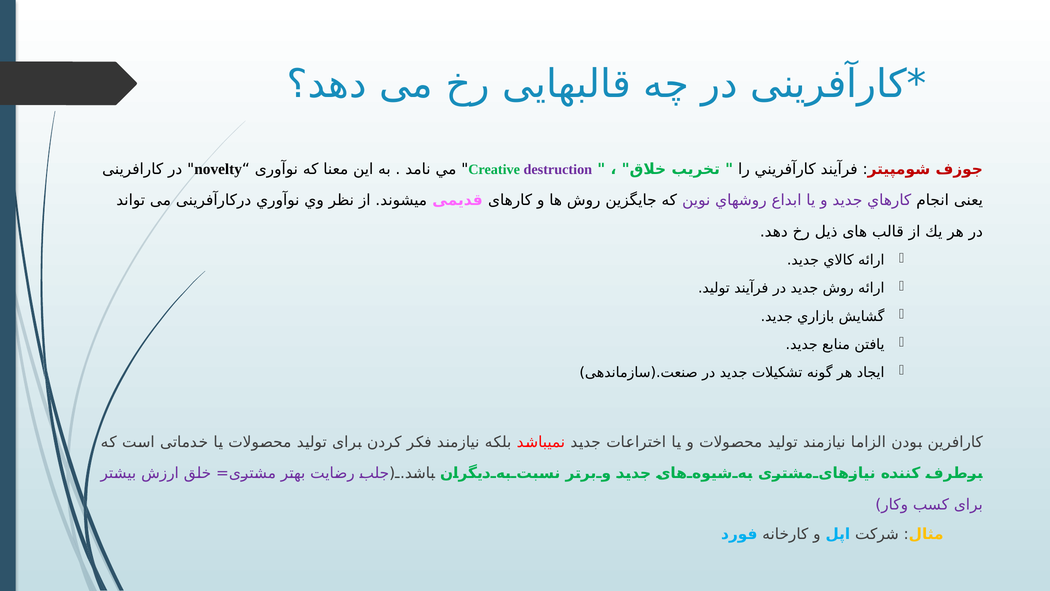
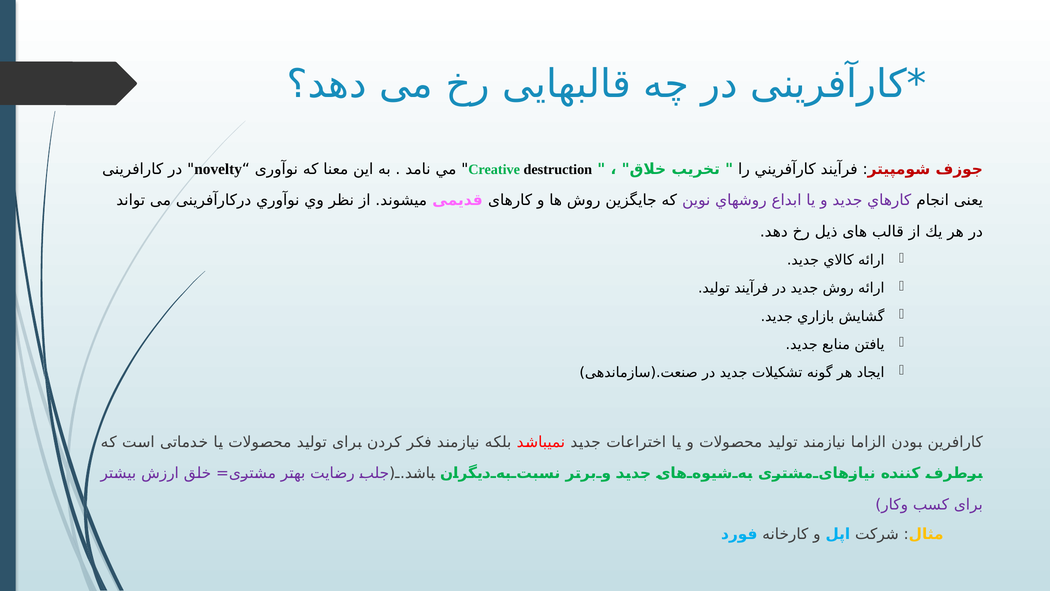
destruction colour: purple -> black (558, 169)
